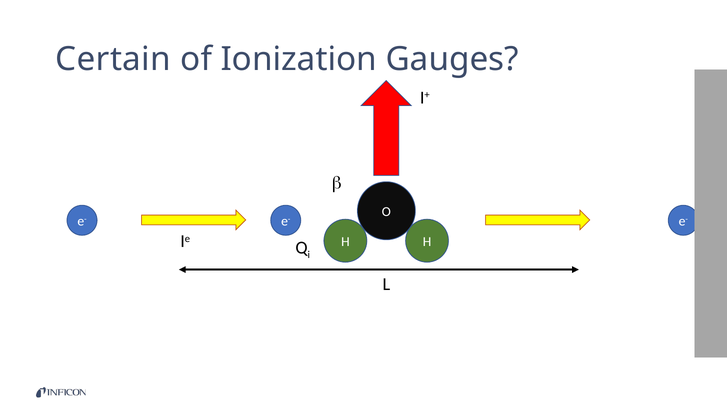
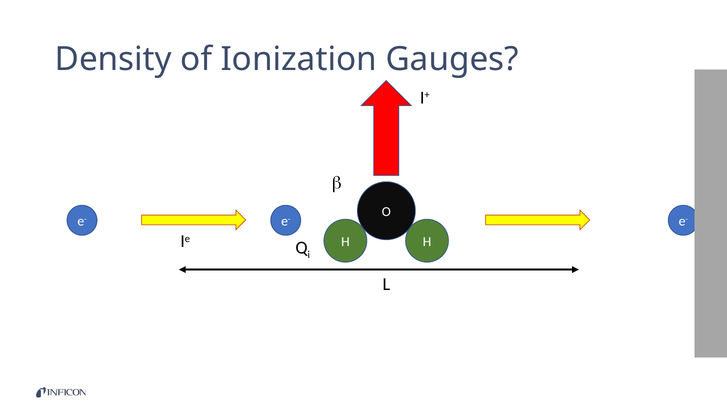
Certain: Certain -> Density (113, 59)
